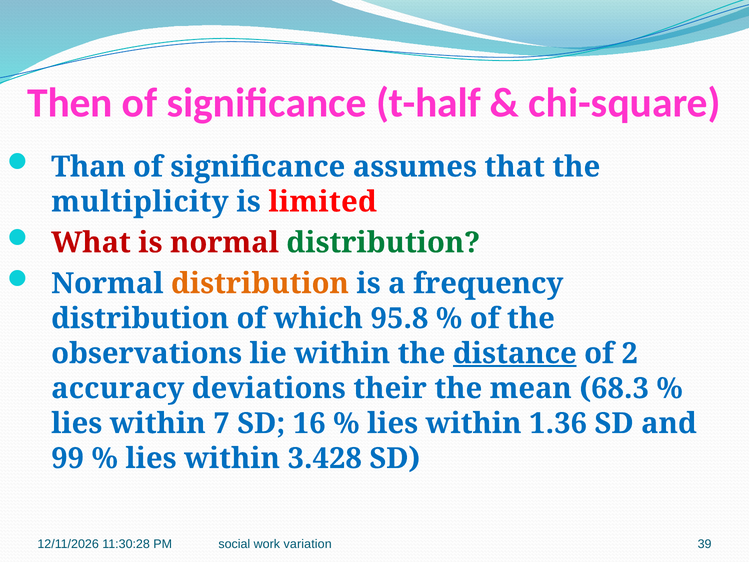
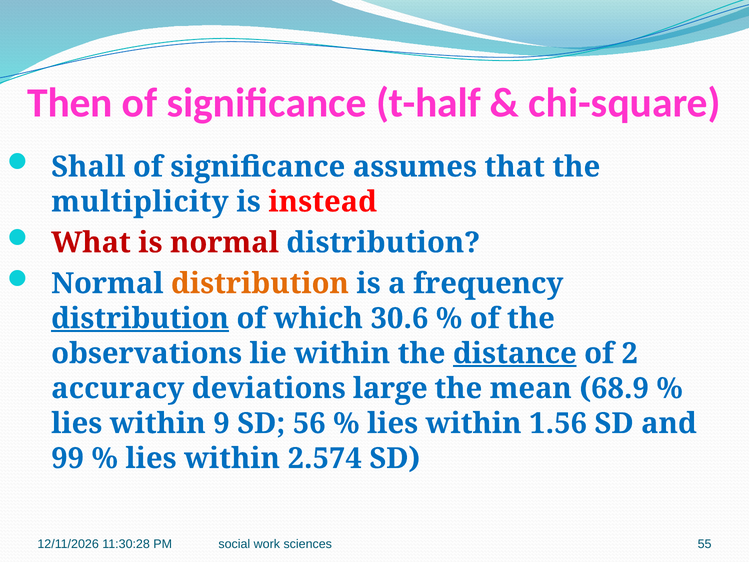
Than: Than -> Shall (88, 167)
limited: limited -> instead (323, 202)
distribution colour: green -> blue (383, 243)
distribution underline: none -> present (140, 318)
95.8: 95.8 -> 30.6 (399, 318)
their: their -> large (390, 388)
68.3: 68.3 -> 68.9 (614, 388)
7: 7 -> 9 (221, 423)
16: 16 -> 56 (309, 423)
1.36: 1.36 -> 1.56 (558, 423)
3.428: 3.428 -> 2.574 (325, 458)
variation: variation -> sciences (308, 544)
39: 39 -> 55 (705, 544)
